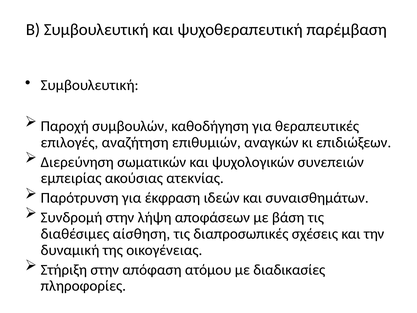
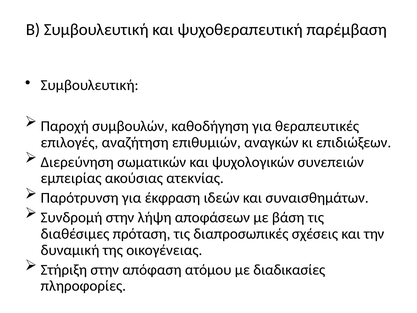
αίσθηση: αίσθηση -> πρόταση (142, 234)
